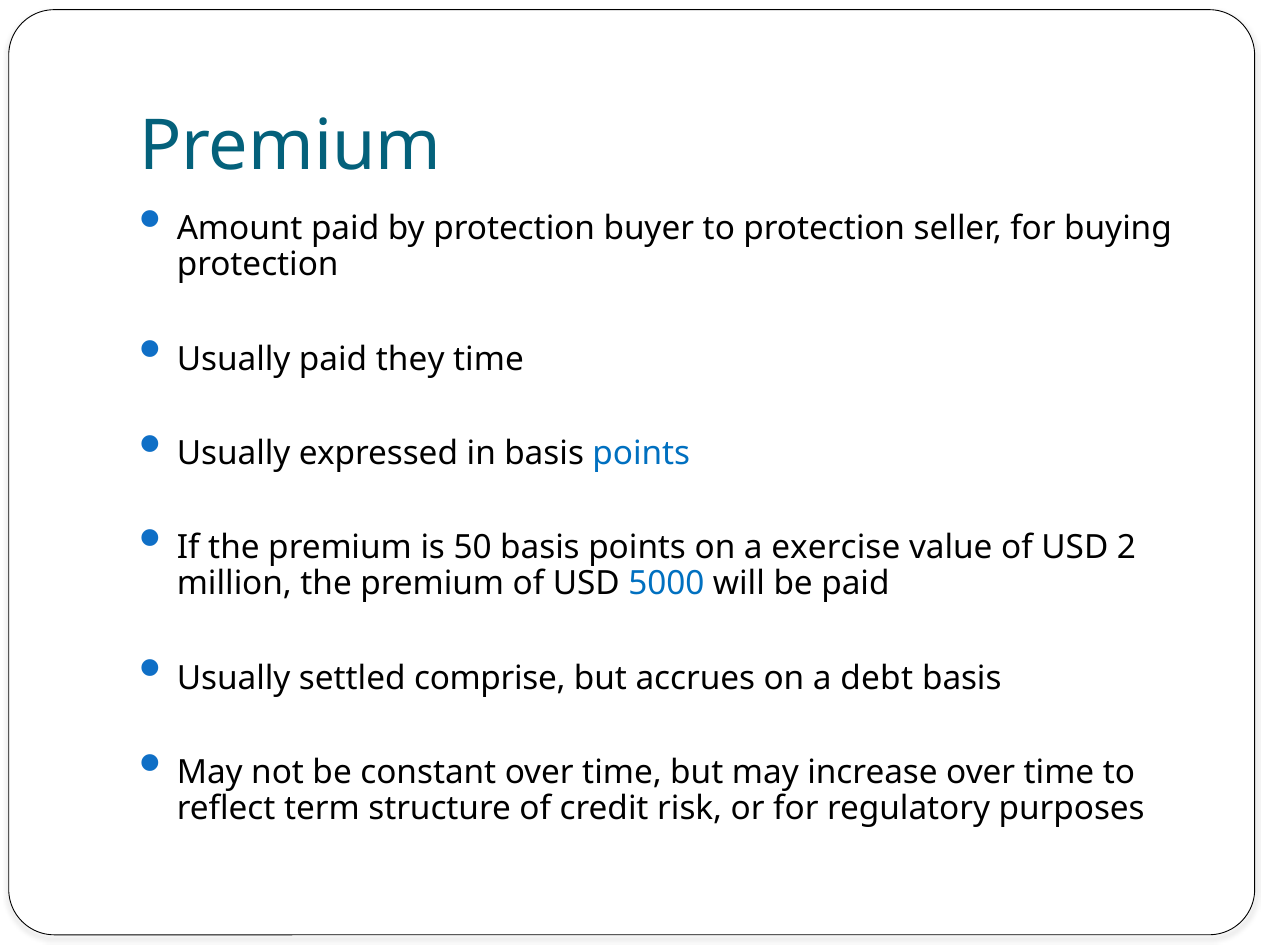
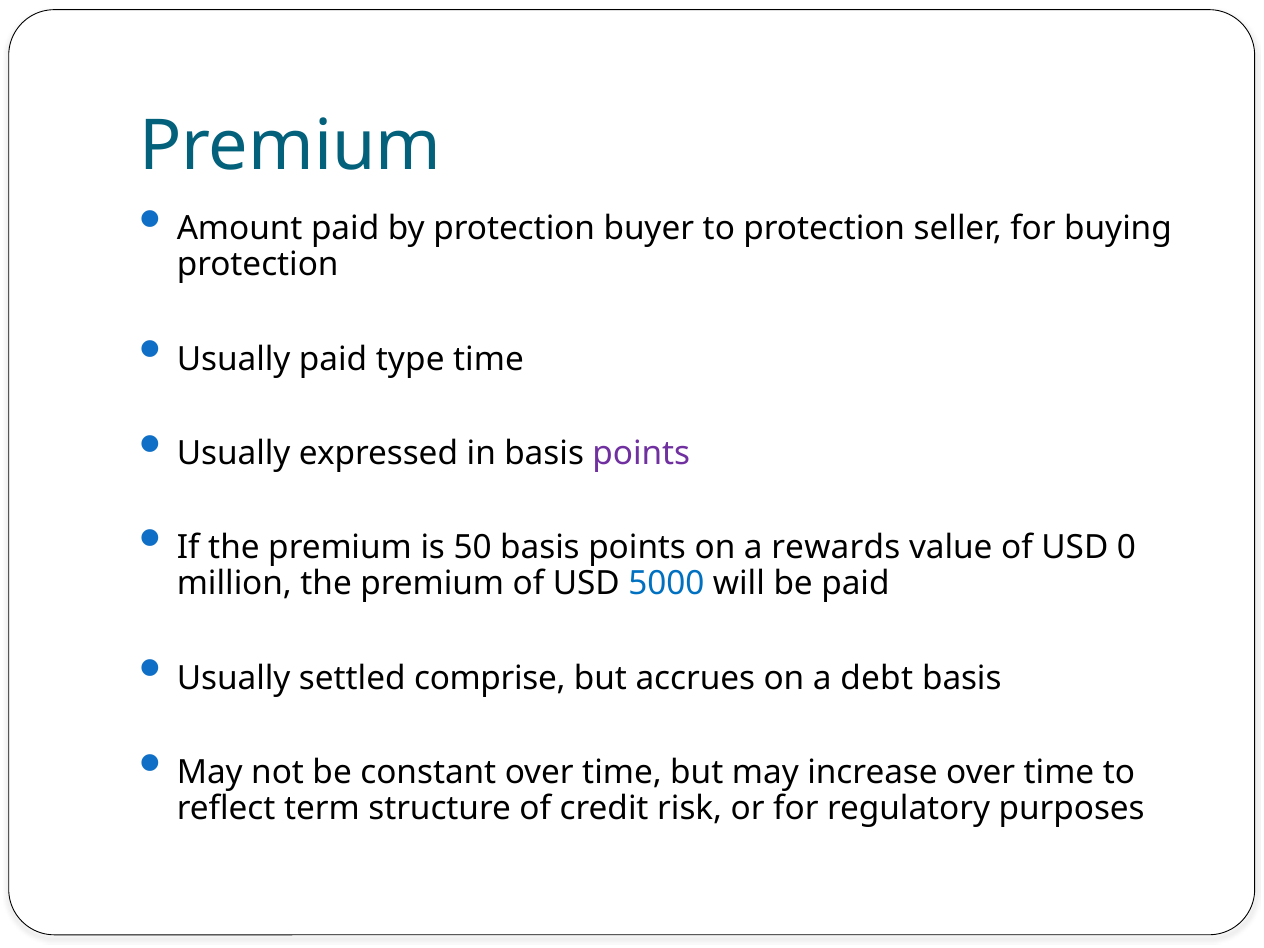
they: they -> type (410, 359)
points colour: blue -> purple (641, 454)
exercise: exercise -> rewards (836, 548)
2: 2 -> 0 (1126, 548)
